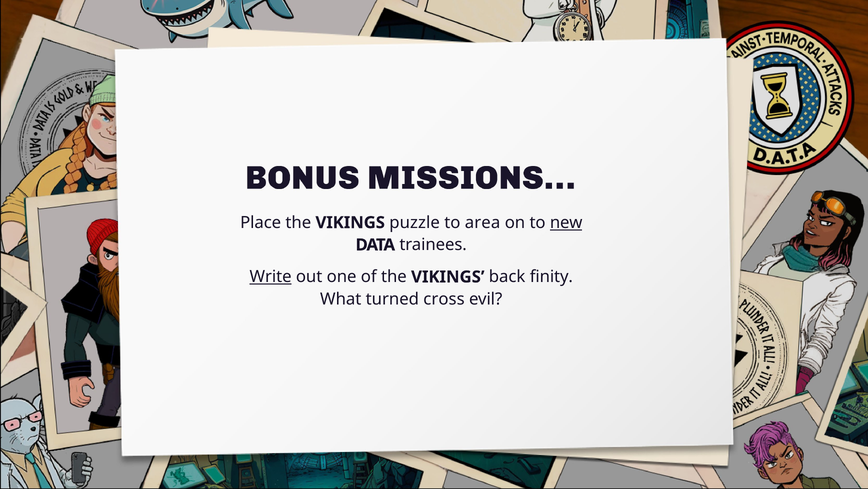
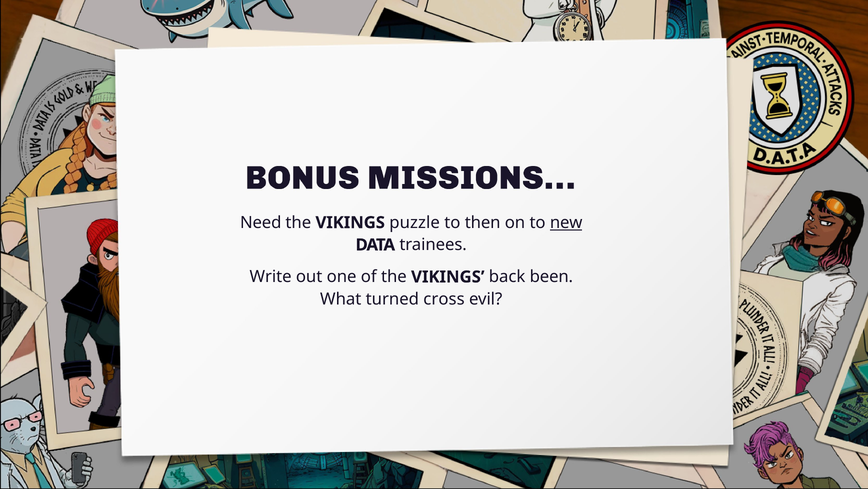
Place: Place -> Need (261, 222)
area: area -> then (483, 222)
Write underline: present -> none (271, 277)
finity: finity -> been (551, 277)
